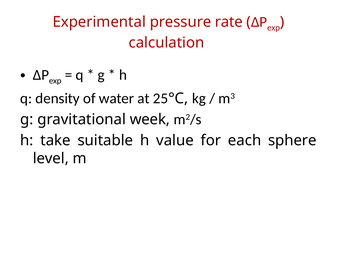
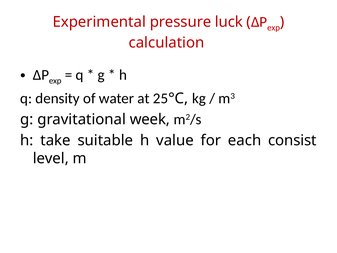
rate: rate -> luck (229, 22)
sphere: sphere -> consist (292, 140)
